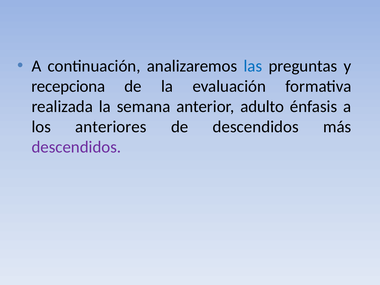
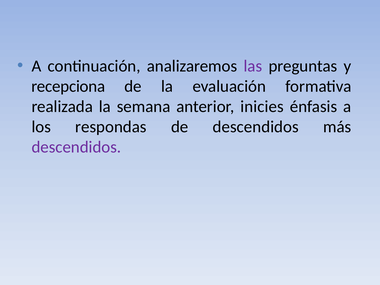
las colour: blue -> purple (253, 66)
adulto: adulto -> inicies (262, 106)
anteriores: anteriores -> respondas (111, 127)
